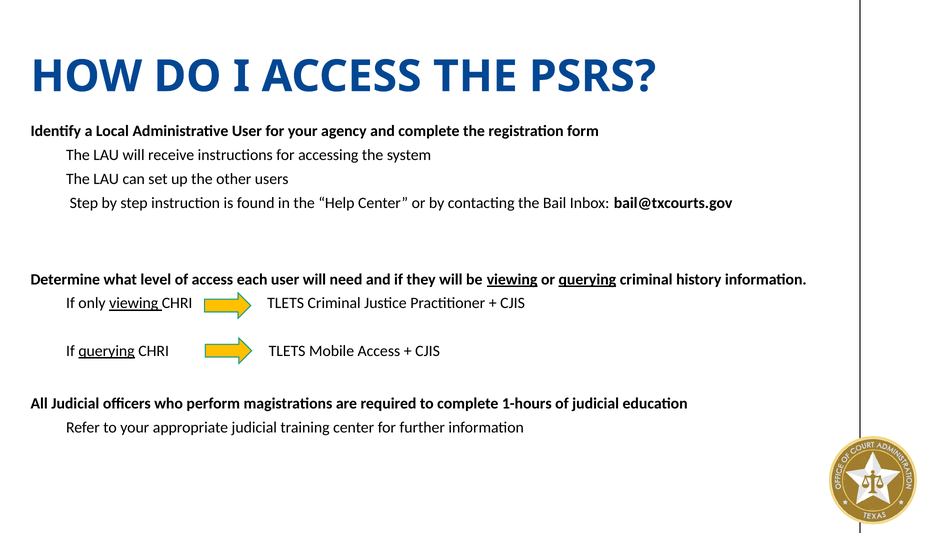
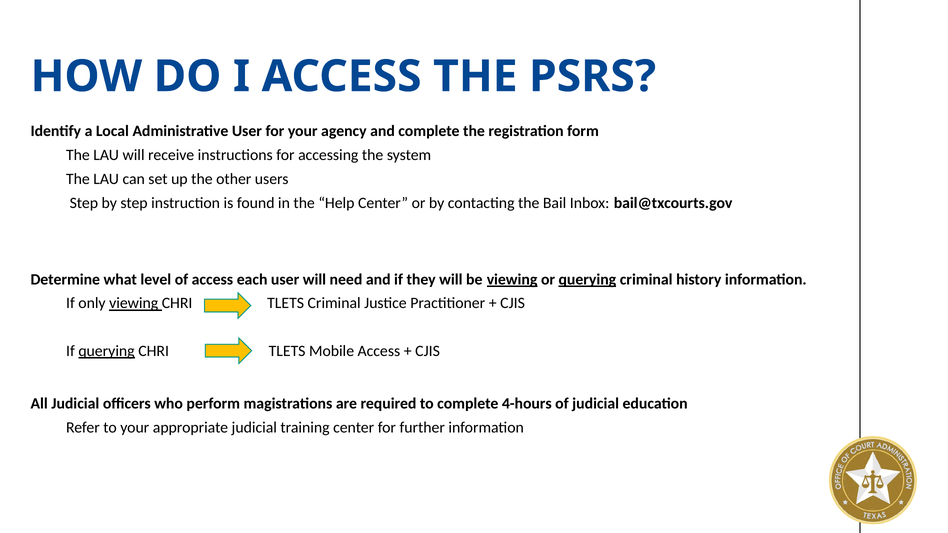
1-hours: 1-hours -> 4-hours (527, 404)
